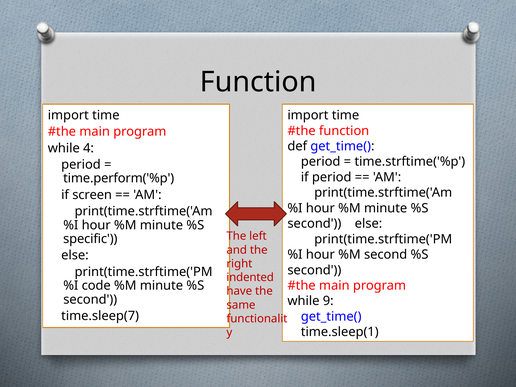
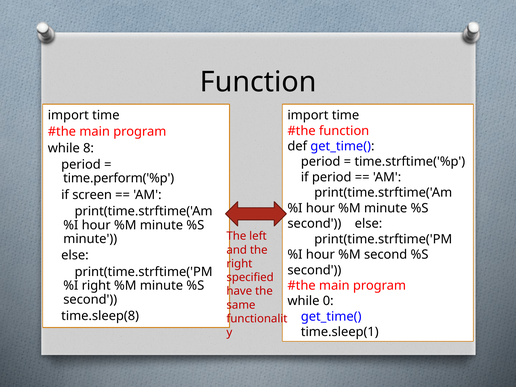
4: 4 -> 8 (89, 148)
specific: specific -> minute (90, 239)
indented: indented -> specified (250, 277)
%I code: code -> right (96, 286)
9: 9 -> 0 (328, 301)
time.sleep(7: time.sleep(7 -> time.sleep(8 (100, 316)
